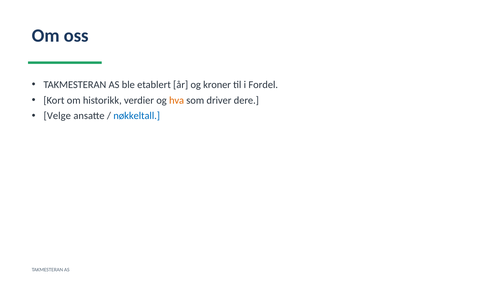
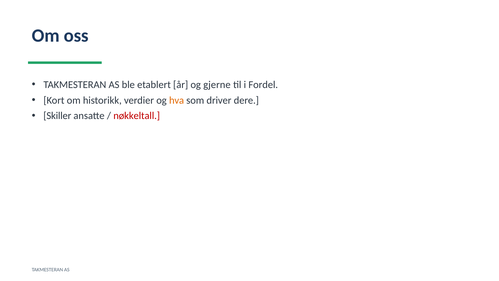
kroner: kroner -> gjerne (217, 85)
Velge: Velge -> Skiller (57, 116)
nøkkeltall colour: blue -> red (137, 116)
